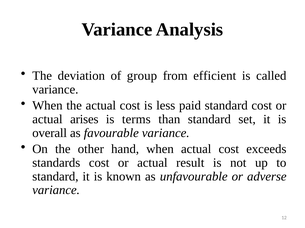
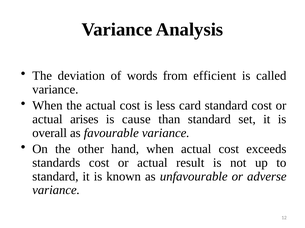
group: group -> words (142, 76)
paid: paid -> card (190, 106)
terms: terms -> cause (136, 120)
